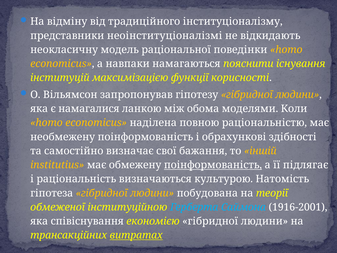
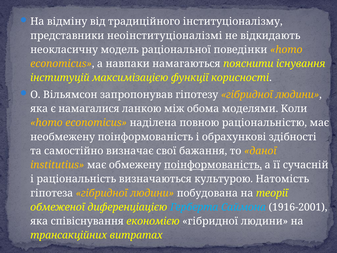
іншій: іншій -> даної (260, 151)
підлягає: підлягає -> сучасній (306, 165)
інституційною: інституційною -> диференціацією (127, 207)
витратах underline: present -> none (136, 235)
